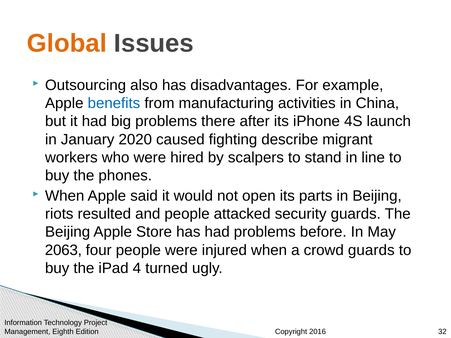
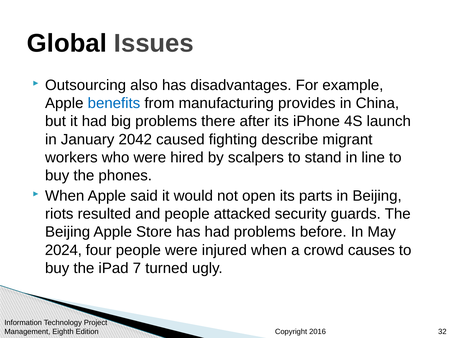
Global colour: orange -> black (67, 44)
activities: activities -> provides (307, 103)
2020: 2020 -> 2042 (135, 139)
2063: 2063 -> 2024 (63, 250)
crowd guards: guards -> causes (371, 250)
4: 4 -> 7 (137, 268)
